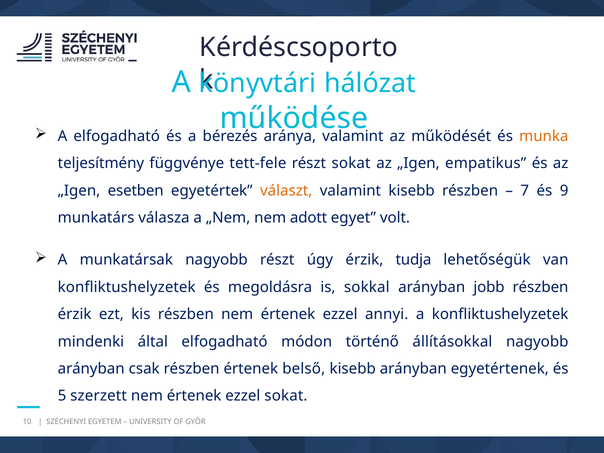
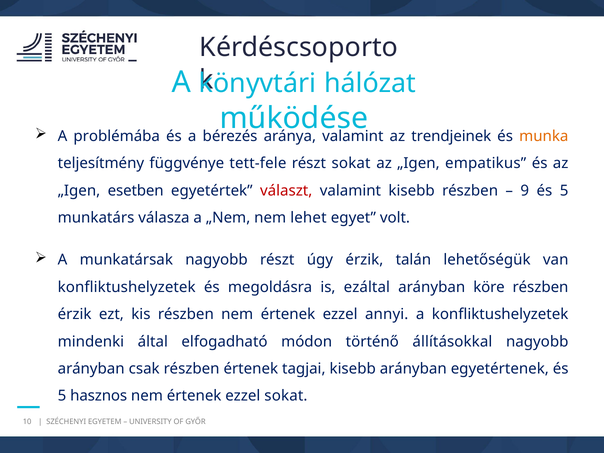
A elfogadható: elfogadható -> problémába (117, 136)
működését: működését -> trendjeinek (451, 136)
választ colour: orange -> red (286, 191)
7: 7 -> 9 (525, 191)
9: 9 -> 5 (564, 191)
adott: adott -> lehet (308, 218)
tudja: tudja -> talán (413, 260)
sokkal: sokkal -> ezáltal (367, 287)
jobb: jobb -> köre (489, 287)
belső: belső -> tagjai (304, 369)
szerzett: szerzett -> hasznos (99, 396)
